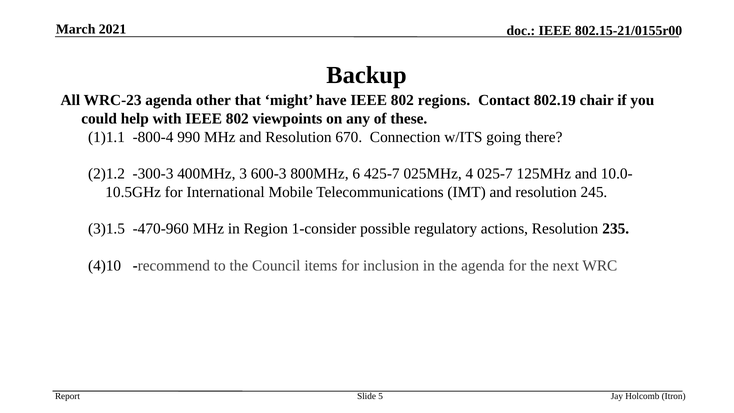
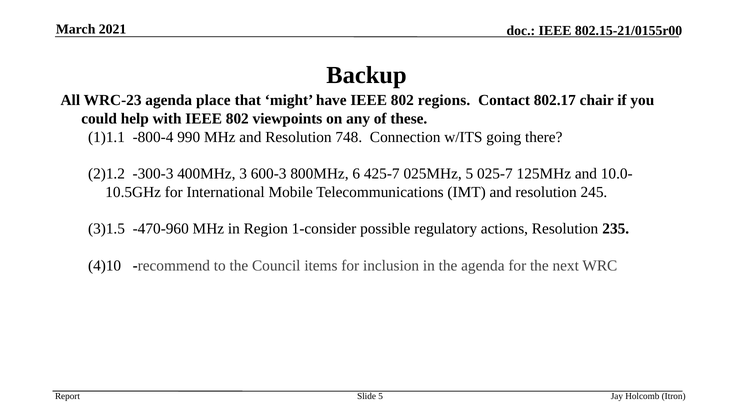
other: other -> place (213, 100)
802.19: 802.19 -> 802.17 (555, 100)
670: 670 -> 748 (349, 137)
025MHz 4: 4 -> 5 (469, 174)
